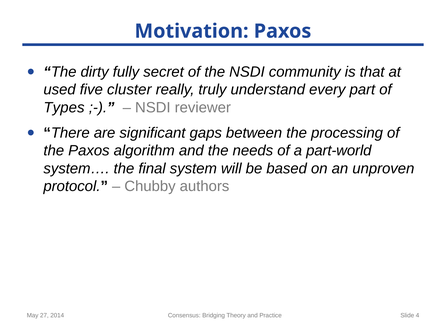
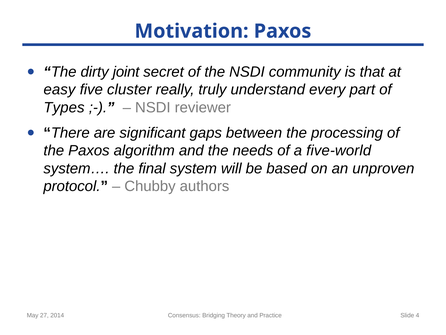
fully: fully -> joint (126, 72)
used: used -> easy (59, 90)
part-world: part-world -> five-world (339, 150)
